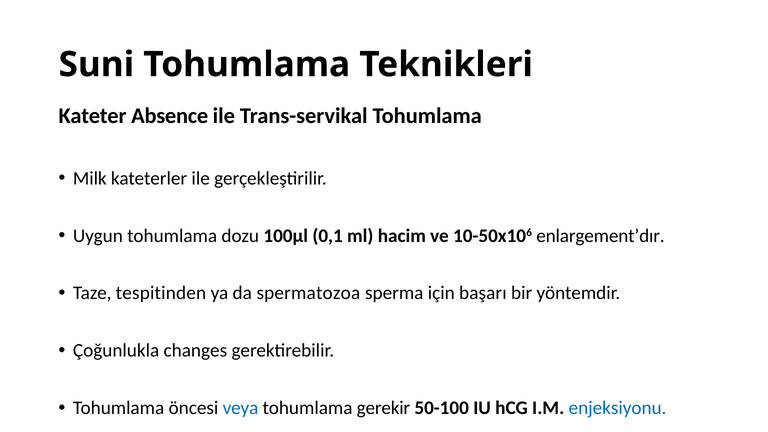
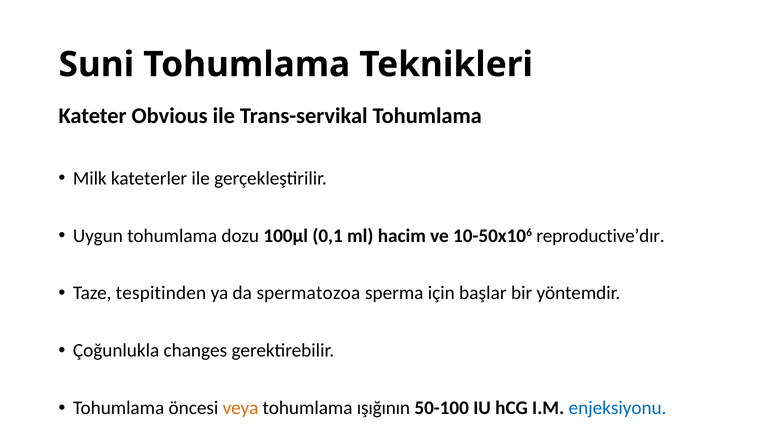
Absence: Absence -> Obvious (170, 116)
enlargement’dır: enlargement’dır -> reproductive’dır (600, 236)
başarı: başarı -> başlar (483, 293)
veya colour: blue -> orange (241, 408)
gerekir: gerekir -> ışığının (383, 408)
